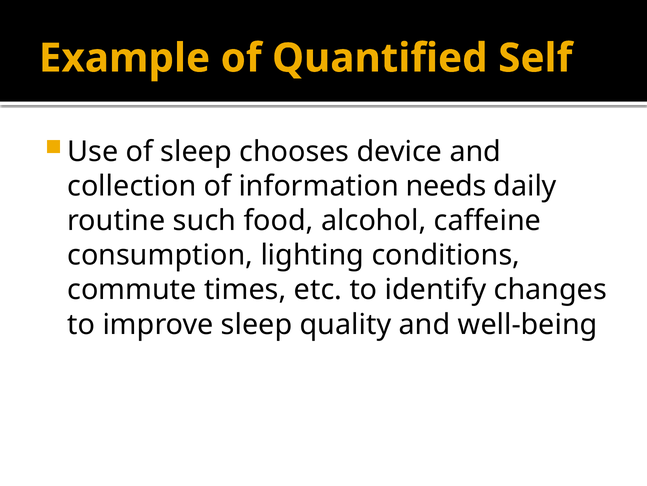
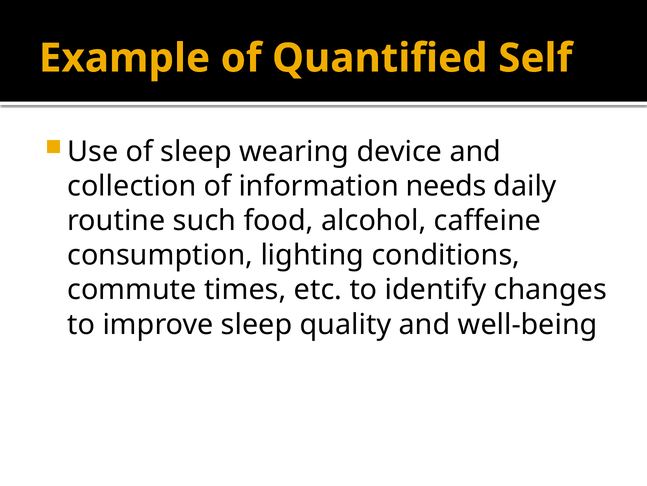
chooses: chooses -> wearing (294, 151)
